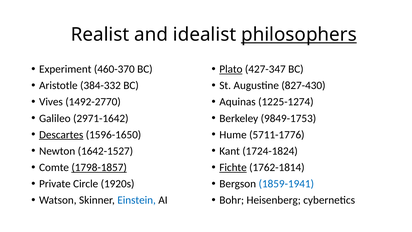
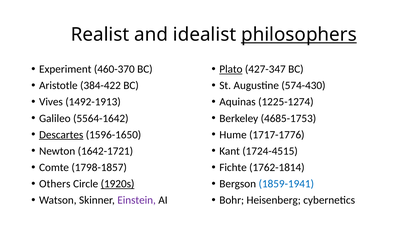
384-332: 384-332 -> 384-422 (100, 86)
827-430: 827-430 -> 574-430 (303, 86)
1492-2770: 1492-2770 -> 1492-1913 (93, 102)
2971-1642: 2971-1642 -> 5564-1642 (101, 118)
9849-1753: 9849-1753 -> 4685-1753 (288, 118)
5711-1776: 5711-1776 -> 1717-1776 (277, 135)
1642-1527: 1642-1527 -> 1642-1721 (105, 151)
1724-1824: 1724-1824 -> 1724-4515 (270, 151)
1798-1857 underline: present -> none (99, 167)
Fichte underline: present -> none (233, 167)
Private: Private -> Others (55, 184)
1920s underline: none -> present (118, 184)
Einstein colour: blue -> purple (137, 200)
